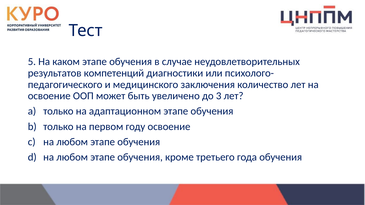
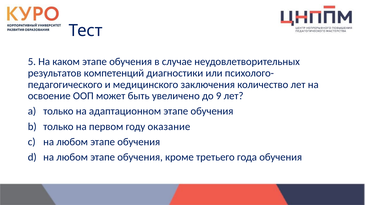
3: 3 -> 9 (219, 96)
году освоение: освоение -> оказание (169, 127)
